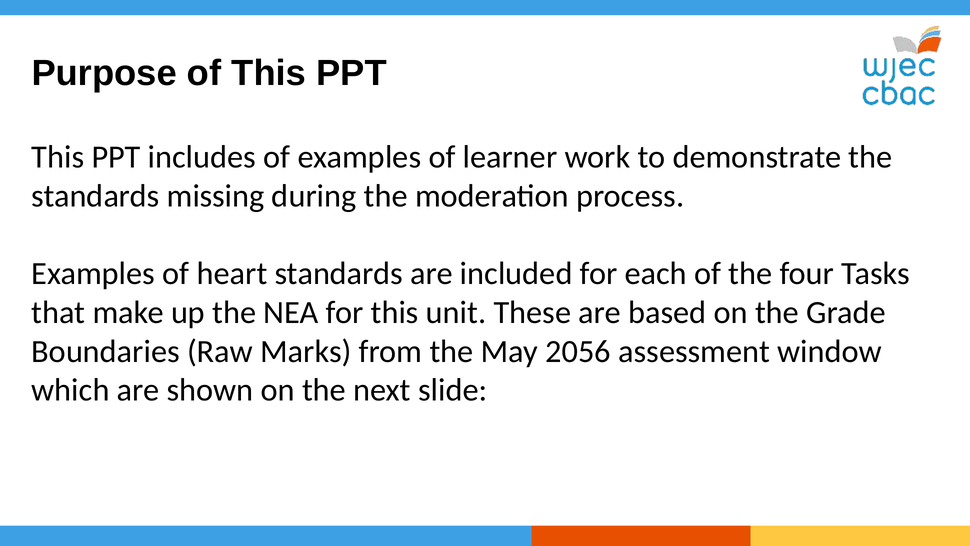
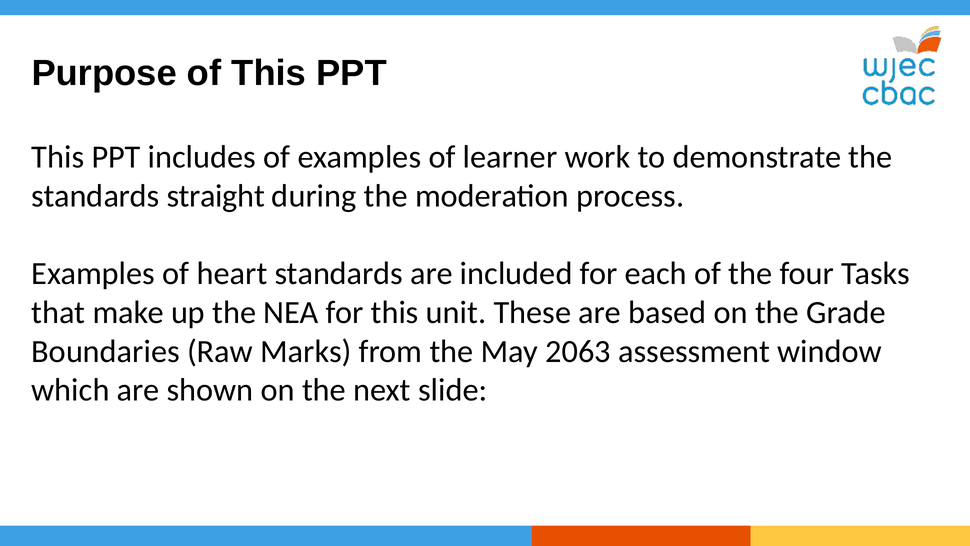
missing: missing -> straight (216, 196)
2056: 2056 -> 2063 (578, 351)
